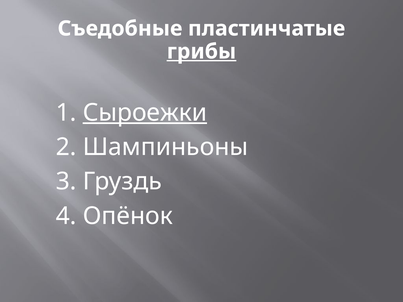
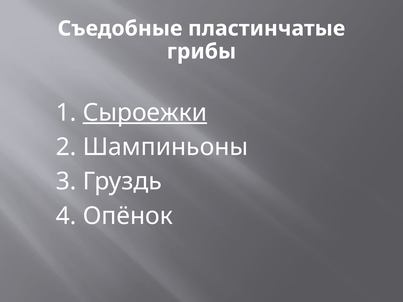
грибы underline: present -> none (201, 52)
